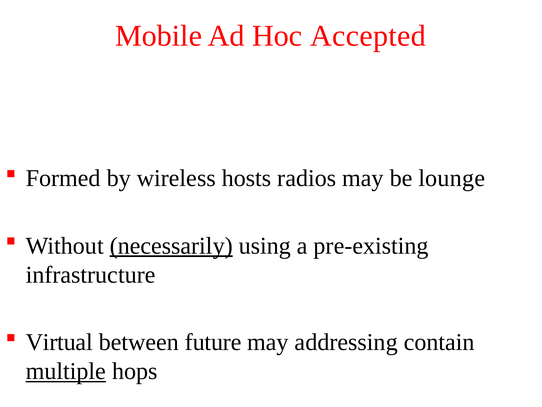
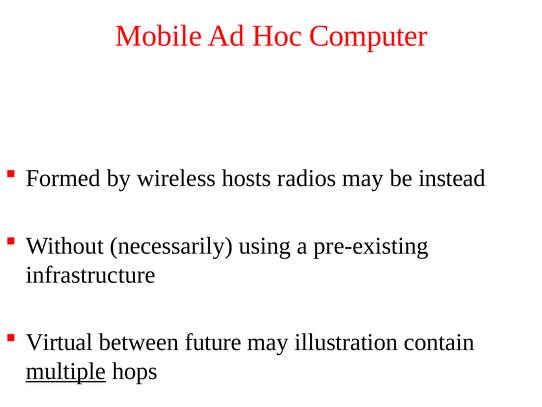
Accepted: Accepted -> Computer (368, 36)
lounge: lounge -> instead (452, 178)
necessarily underline: present -> none (171, 246)
addressing: addressing -> illustration (346, 342)
